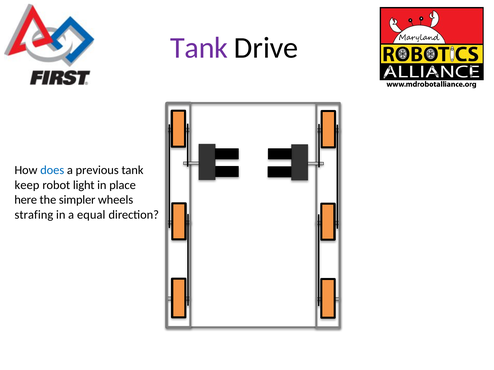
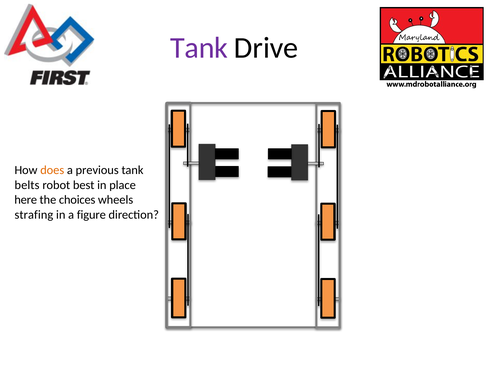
does colour: blue -> orange (52, 170)
keep: keep -> belts (27, 185)
light: light -> best (84, 185)
simpler: simpler -> choices (77, 200)
equal: equal -> figure (91, 215)
